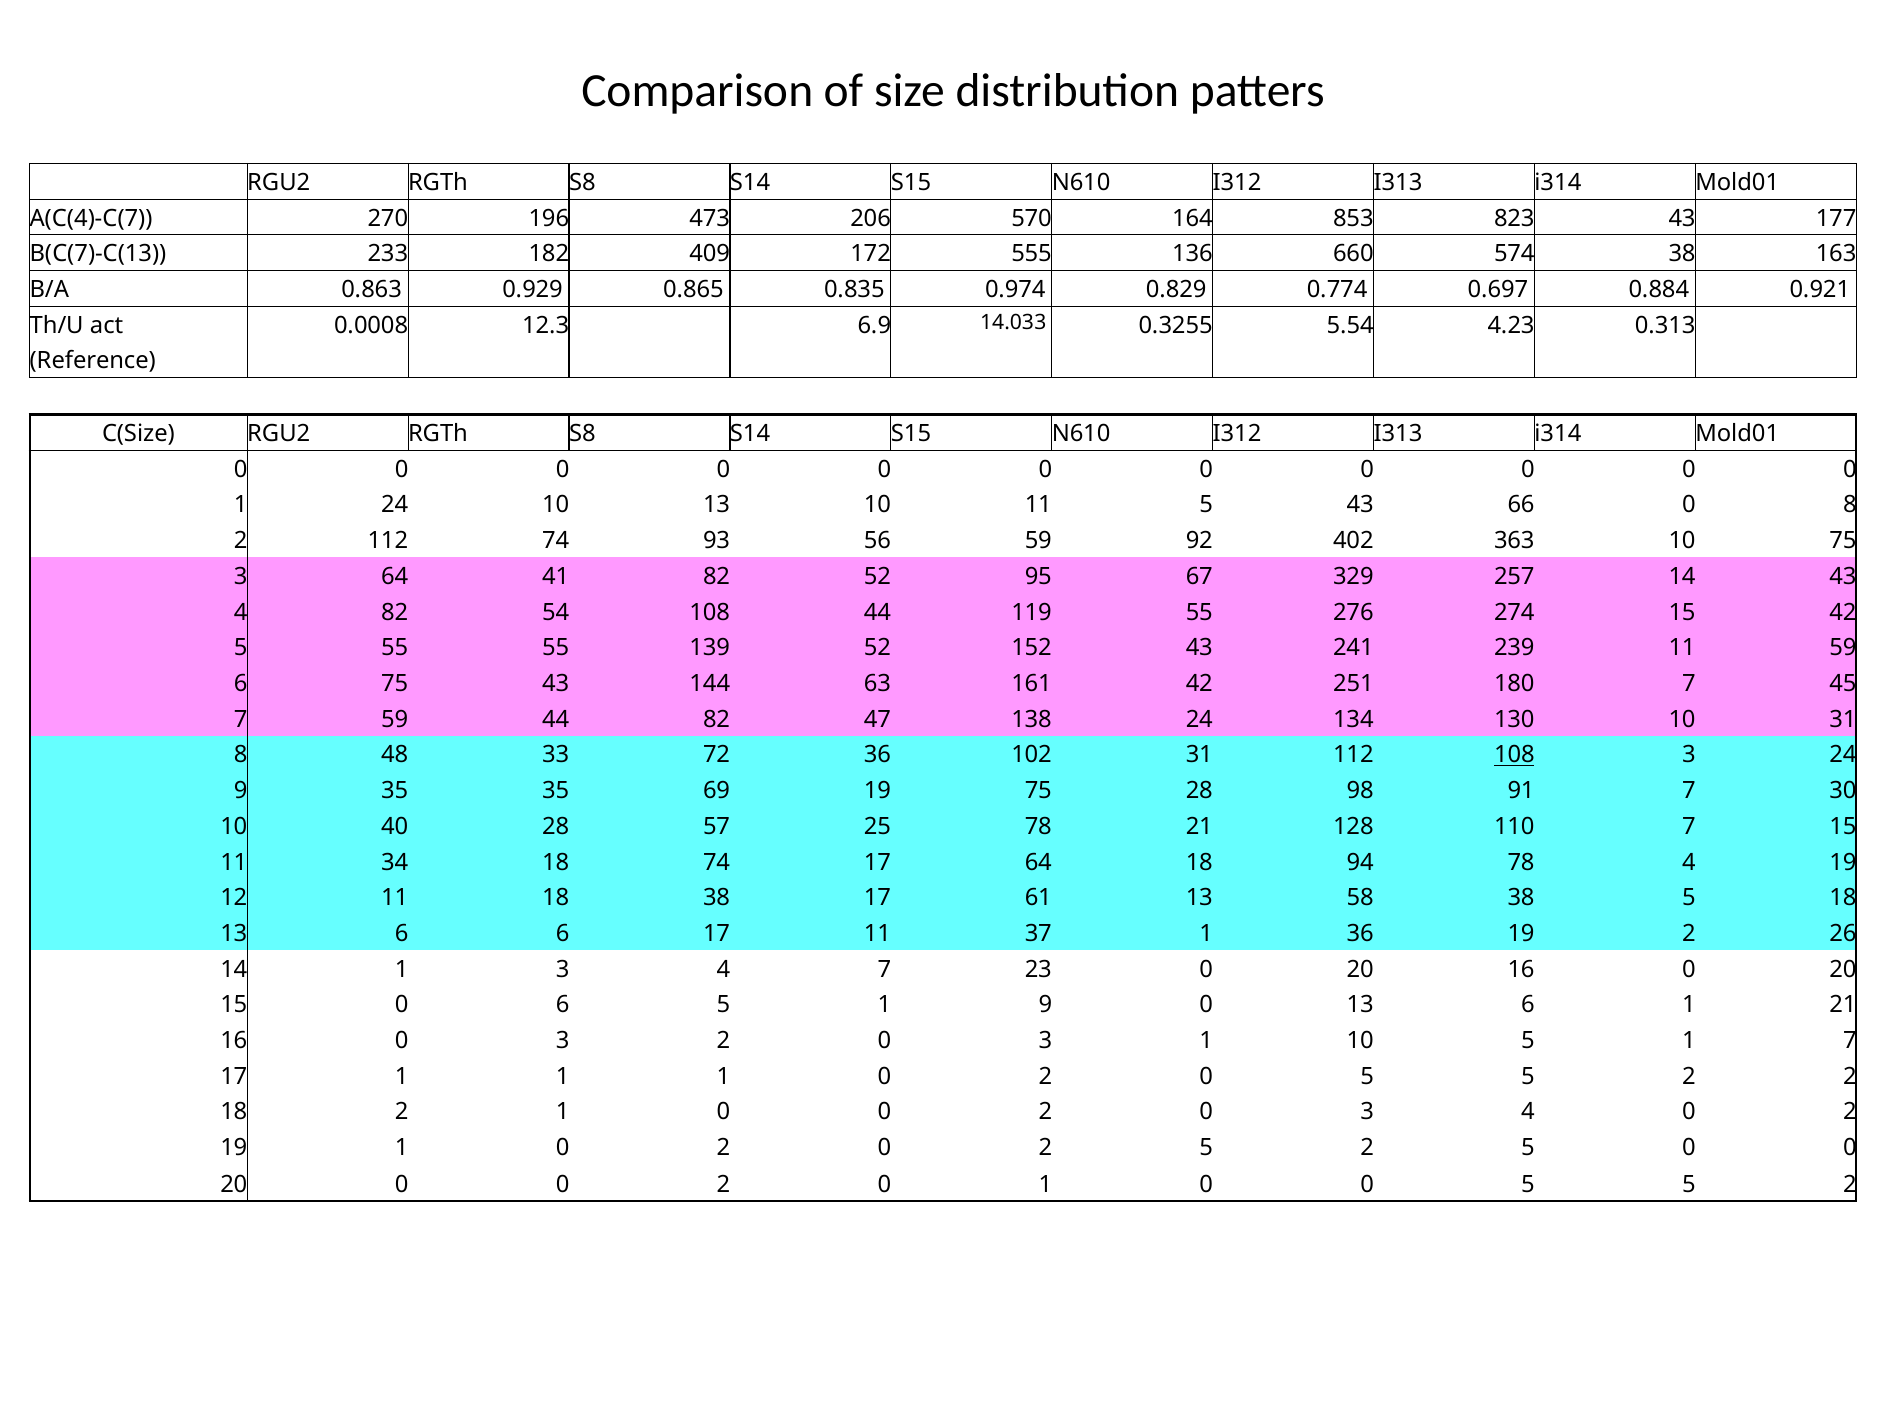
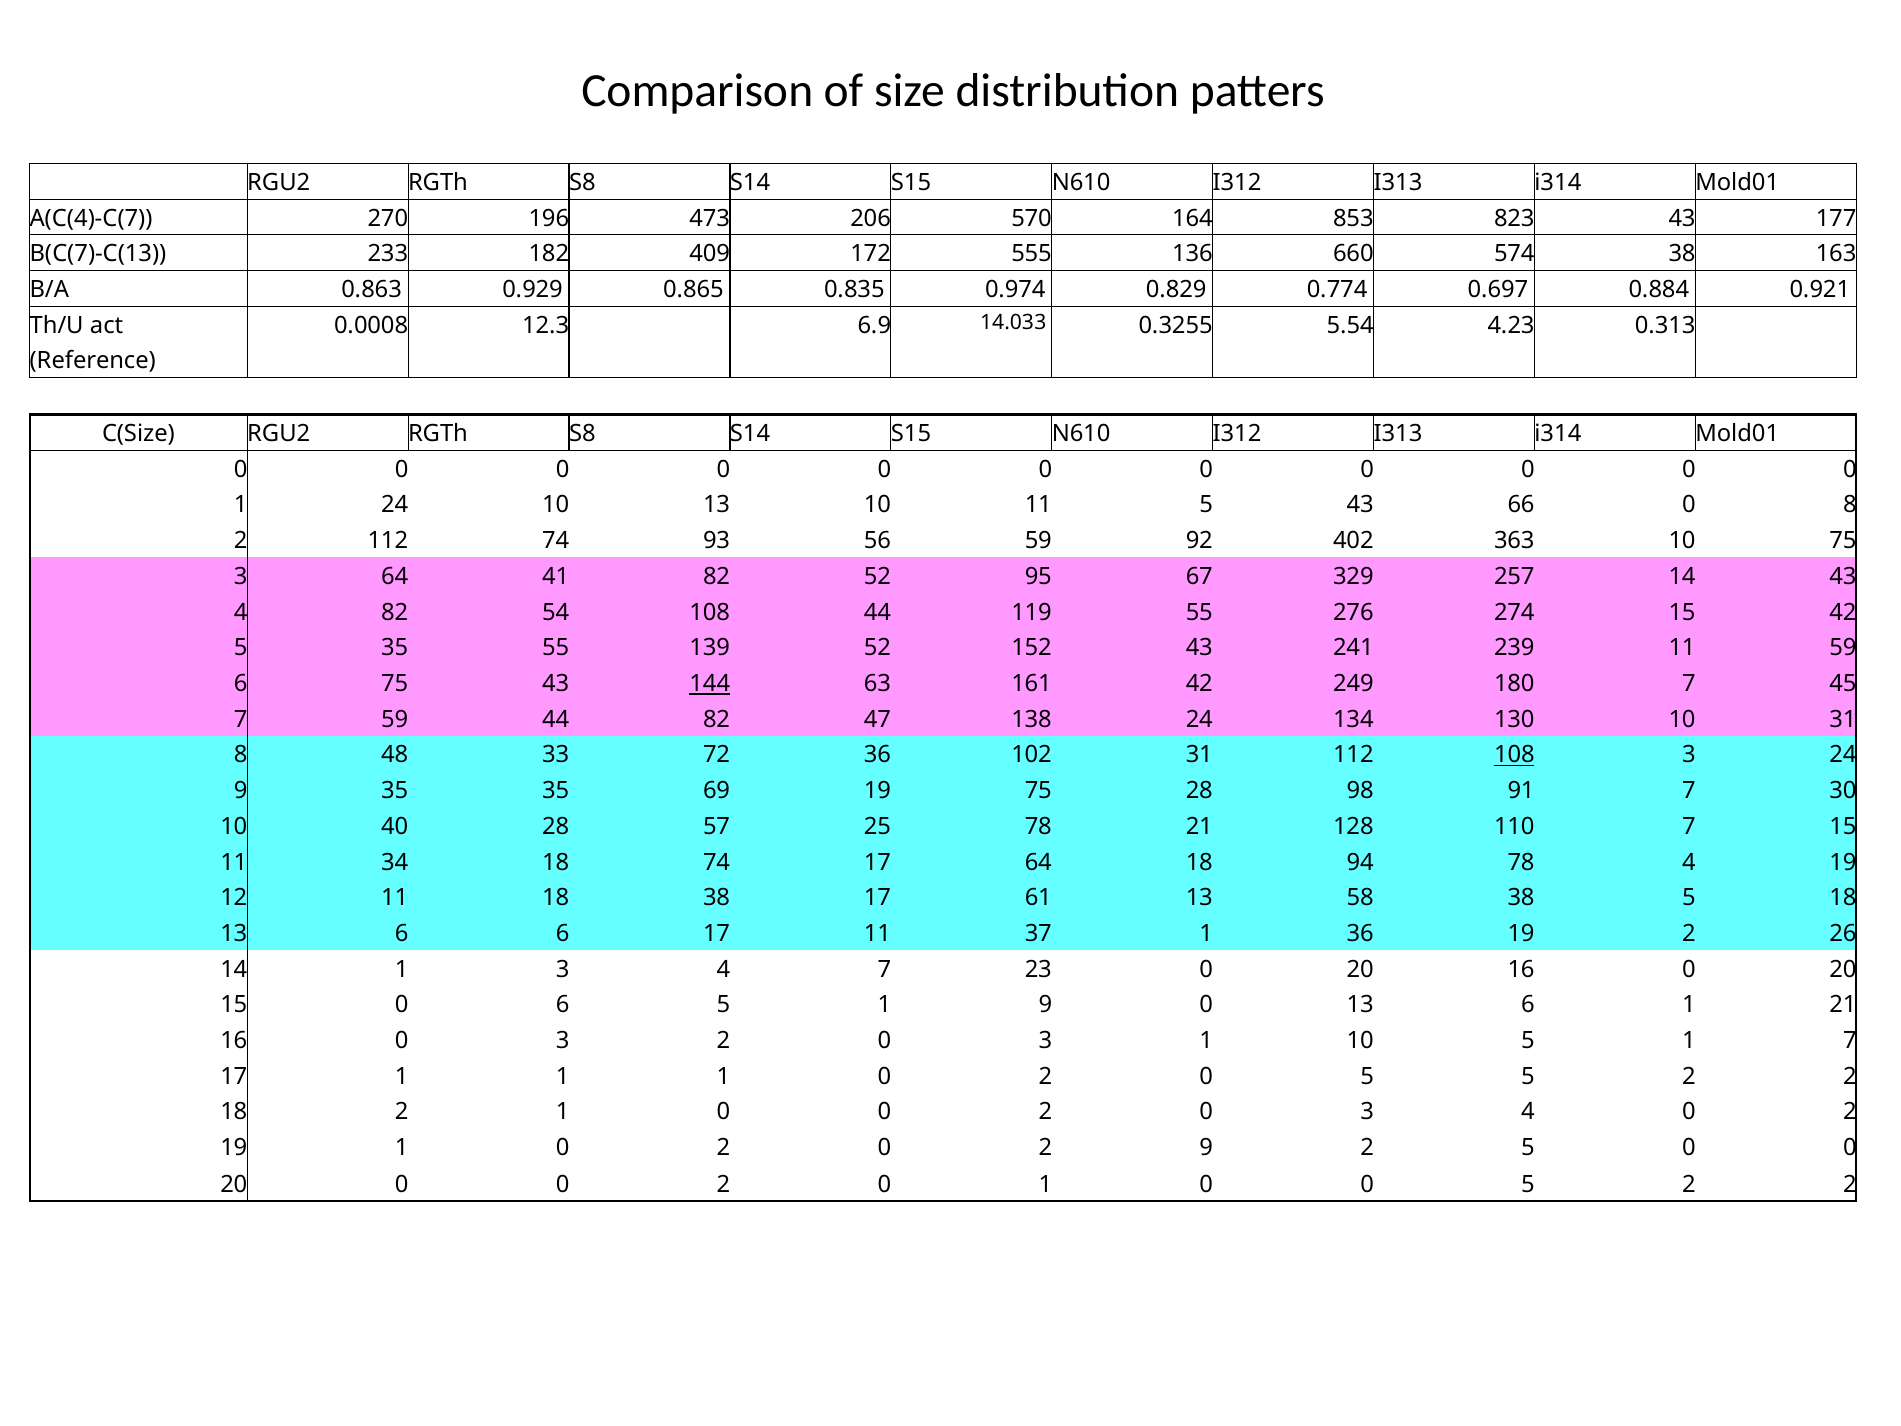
5 55: 55 -> 35 (395, 648)
144 underline: none -> present (710, 684)
251: 251 -> 249 (1353, 684)
0 2 5: 5 -> 9 (1206, 1148)
0 0 5 5: 5 -> 2 (1689, 1184)
